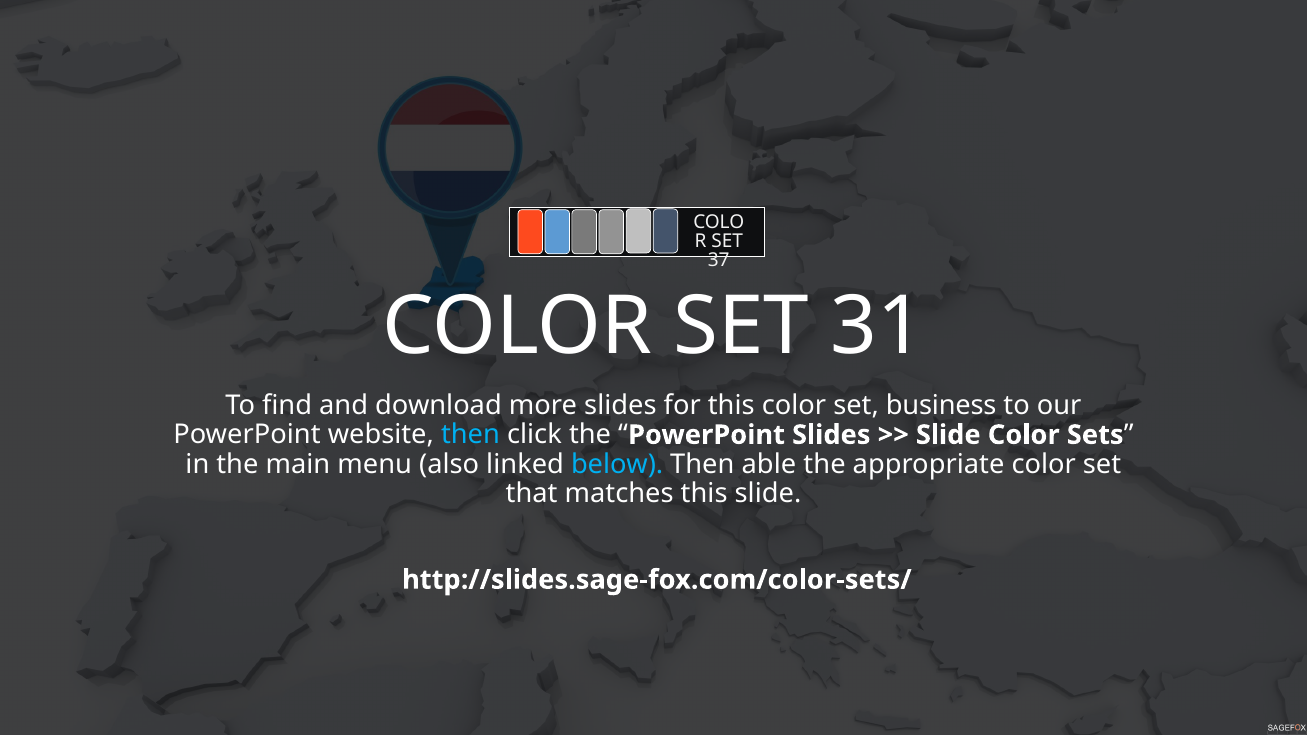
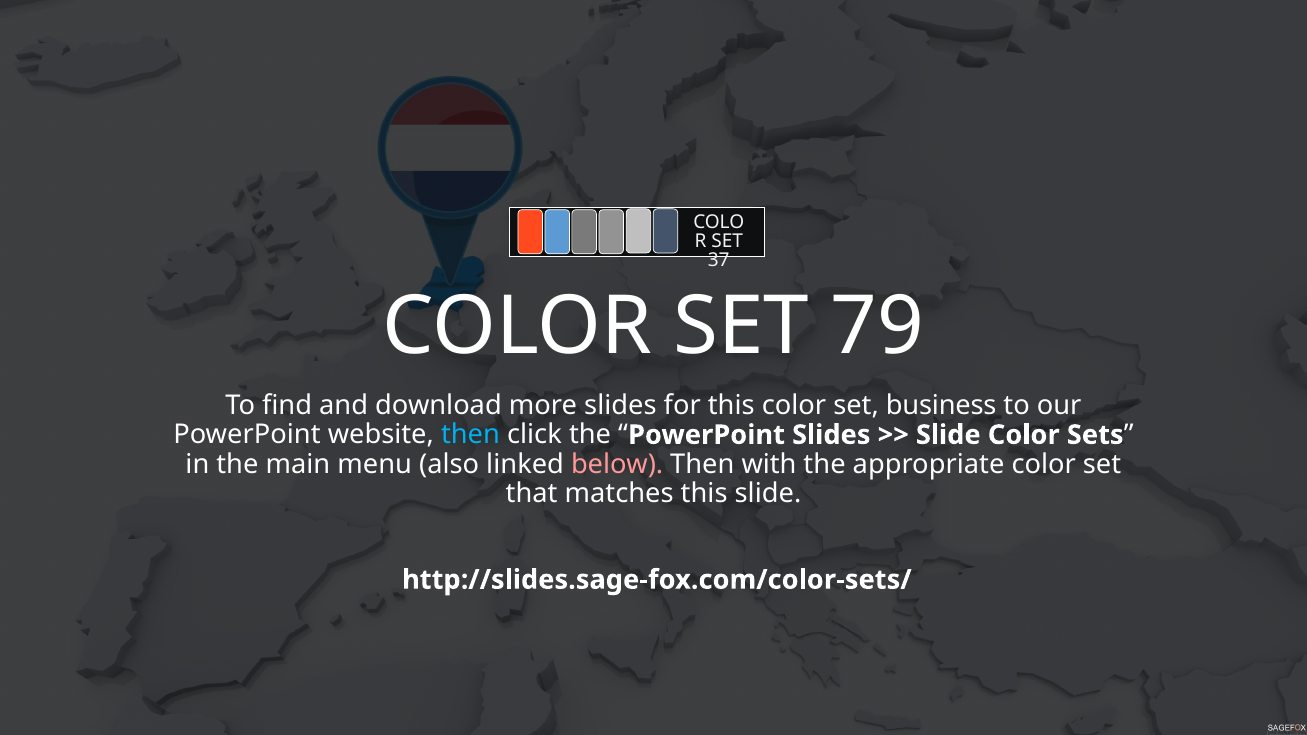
31: 31 -> 79 (877, 327)
below colour: light blue -> pink (617, 464)
able: able -> with (769, 464)
